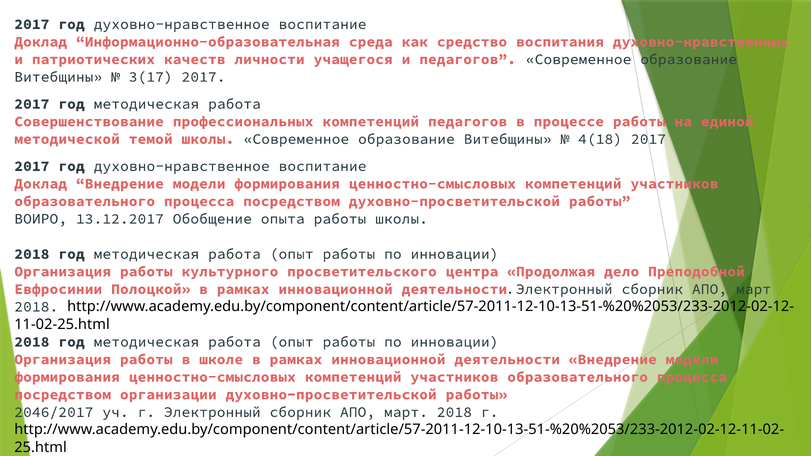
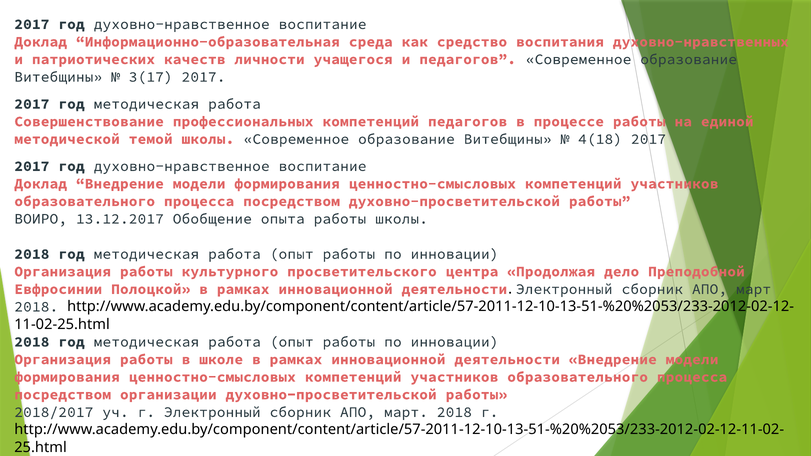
2046/2017: 2046/2017 -> 2018/2017 (54, 412)
